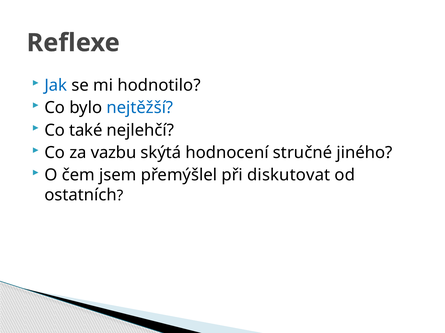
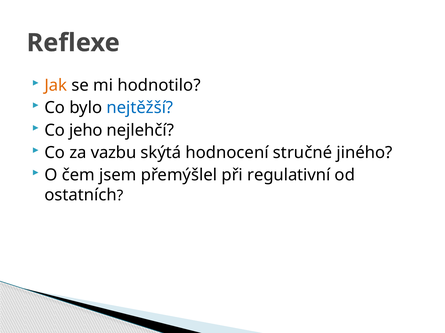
Jak colour: blue -> orange (56, 85)
také: také -> jeho (86, 130)
diskutovat: diskutovat -> regulativní (289, 176)
